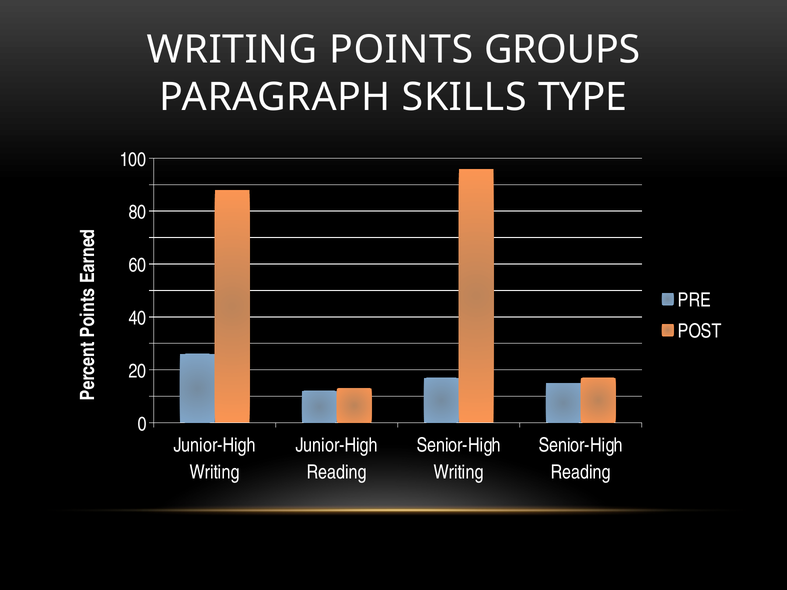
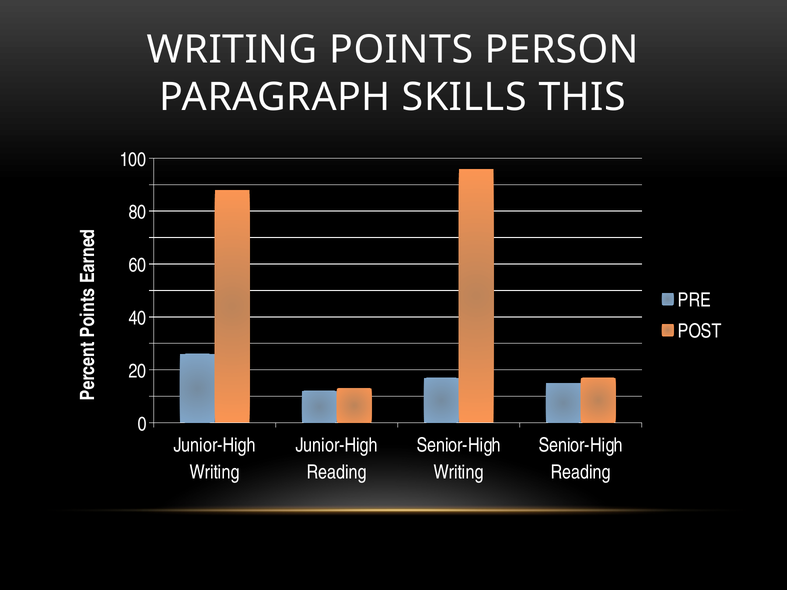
GROUPS: GROUPS -> PERSON (562, 50)
TYPE: TYPE -> THIS (582, 97)
